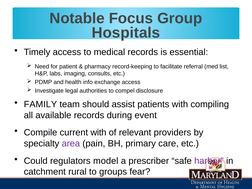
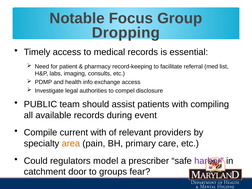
Hospitals: Hospitals -> Dropping (126, 33)
FAMILY: FAMILY -> PUBLIC (40, 104)
area colour: purple -> orange (71, 143)
rural: rural -> door (77, 172)
